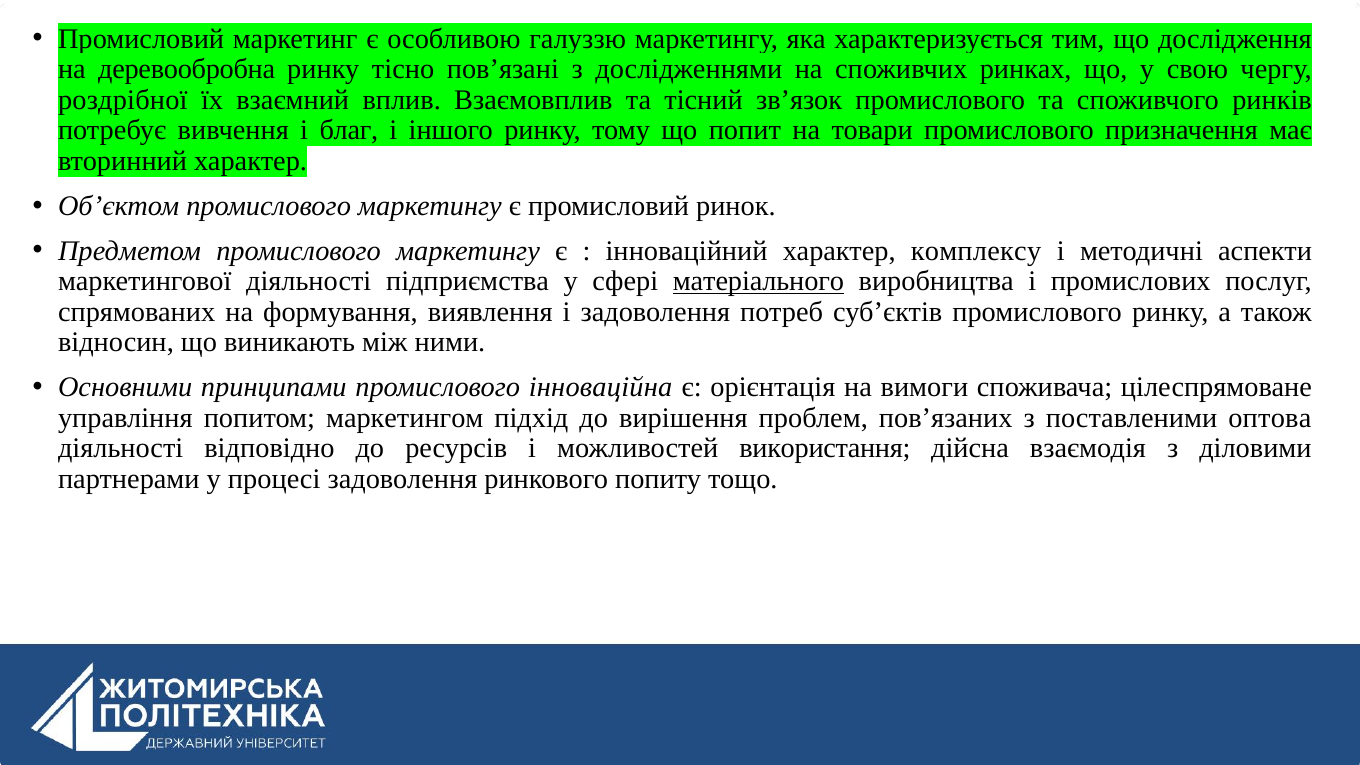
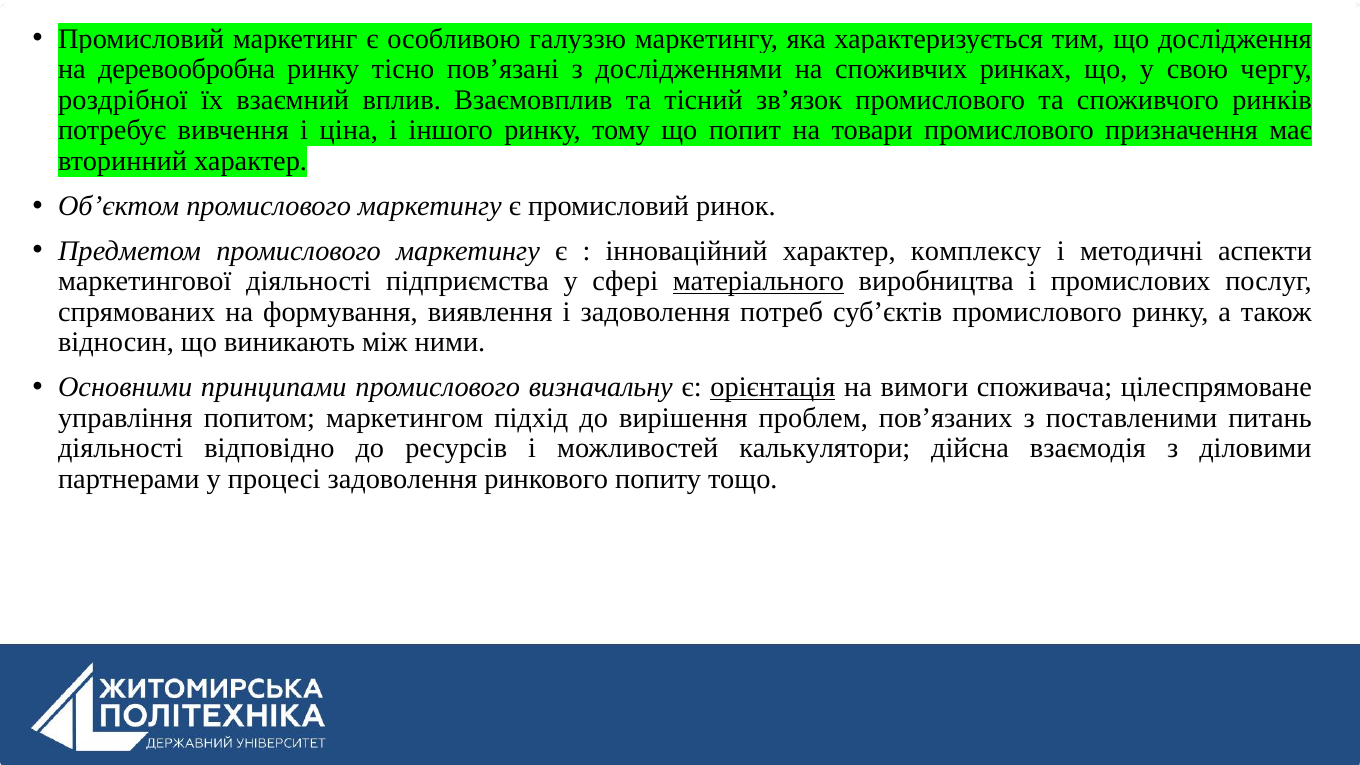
благ: благ -> ціна (349, 131)
інноваційна: інноваційна -> визначальну (601, 387)
орієнтація underline: none -> present (773, 387)
оптова: оптова -> питань (1270, 418)
використання: використання -> калькулятори (825, 448)
